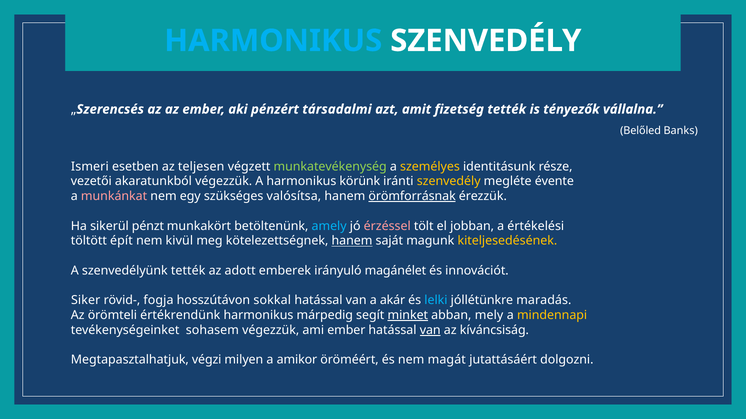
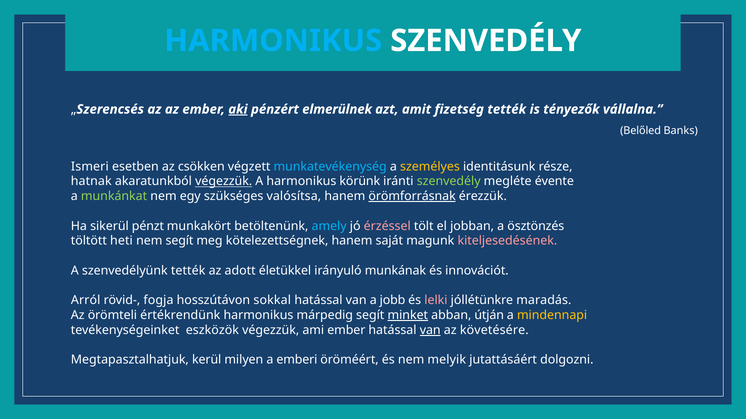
aki underline: none -> present (238, 109)
társadalmi: társadalmi -> elmerülnek (337, 109)
teljesen: teljesen -> csökken (201, 167)
munkatevékenység colour: light green -> light blue (330, 167)
vezetői: vezetői -> hatnak (91, 182)
végezzük underline: none -> present (224, 182)
szenvedély colour: yellow -> light green (449, 182)
munkánkat colour: pink -> light green (114, 197)
értékelési: értékelési -> ösztönzés (536, 226)
épít: épít -> heti (121, 241)
nem kivül: kivül -> segít (179, 241)
hanem underline: present -> none (352, 241)
kiteljesedésének colour: yellow -> pink (507, 241)
emberek: emberek -> életükkel (285, 271)
magánélet: magánélet -> munkának (395, 271)
Siker: Siker -> Arról (86, 301)
akár: akár -> jobb (393, 301)
lelki colour: light blue -> pink (436, 301)
mely: mely -> útján (489, 316)
sohasem: sohasem -> eszközök (212, 331)
kíváncsiság: kíváncsiság -> követésére (494, 331)
végzi: végzi -> kerül (207, 360)
amikor: amikor -> emberi (297, 360)
magát: magát -> melyik (447, 360)
